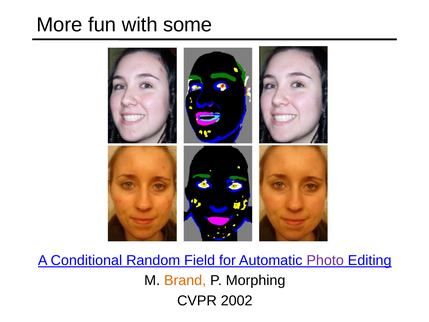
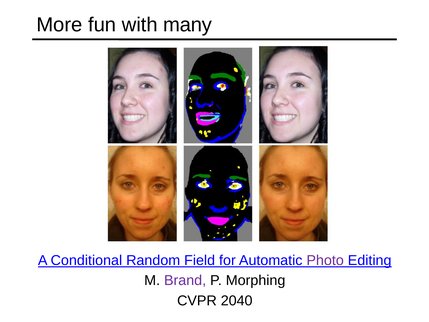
some: some -> many (188, 25)
Brand colour: orange -> purple (185, 280)
2002: 2002 -> 2040 (237, 300)
